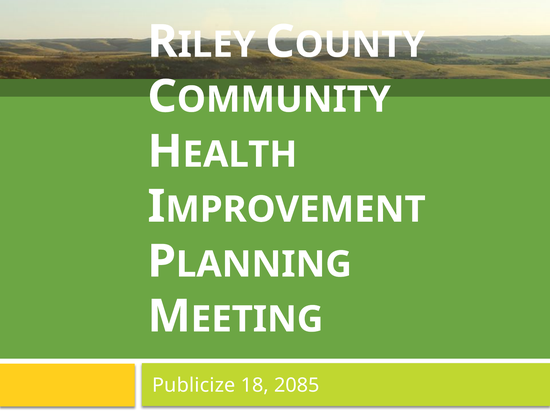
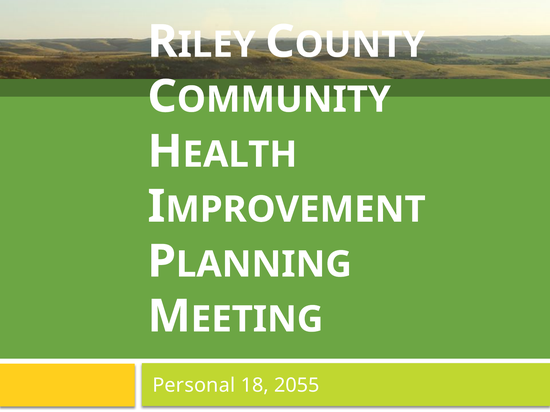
Publicize: Publicize -> Personal (194, 386)
2085: 2085 -> 2055 (297, 386)
